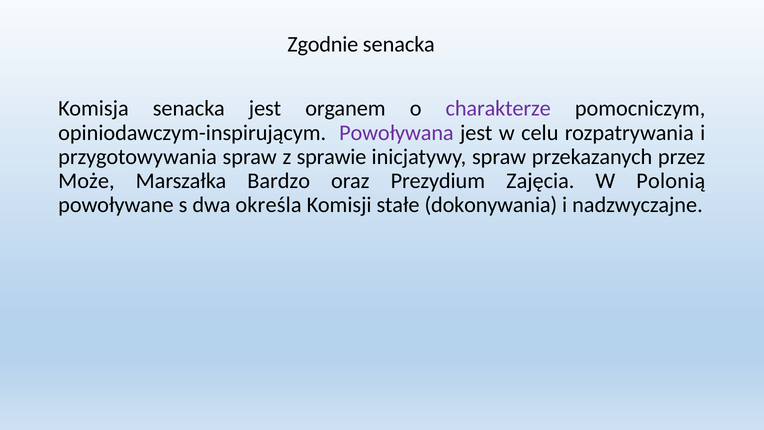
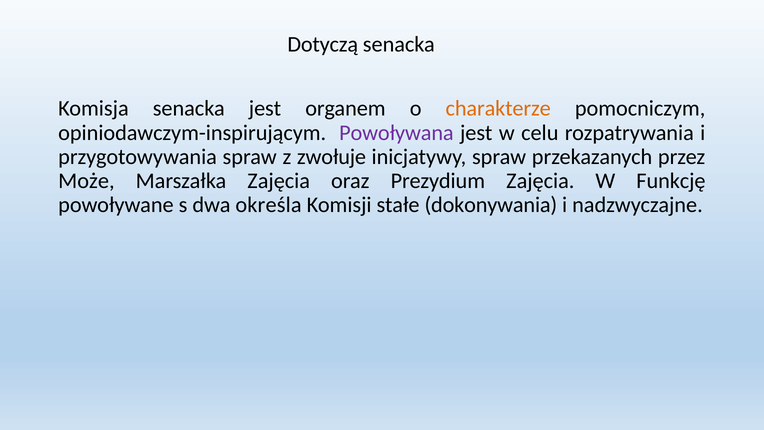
Zgodnie: Zgodnie -> Dotyczą (323, 44)
charakterze colour: purple -> orange (498, 109)
sprawie: sprawie -> zwołuje (332, 157)
Marszałka Bardzo: Bardzo -> Zajęcia (279, 181)
Polonią: Polonią -> Funkcję (671, 181)
